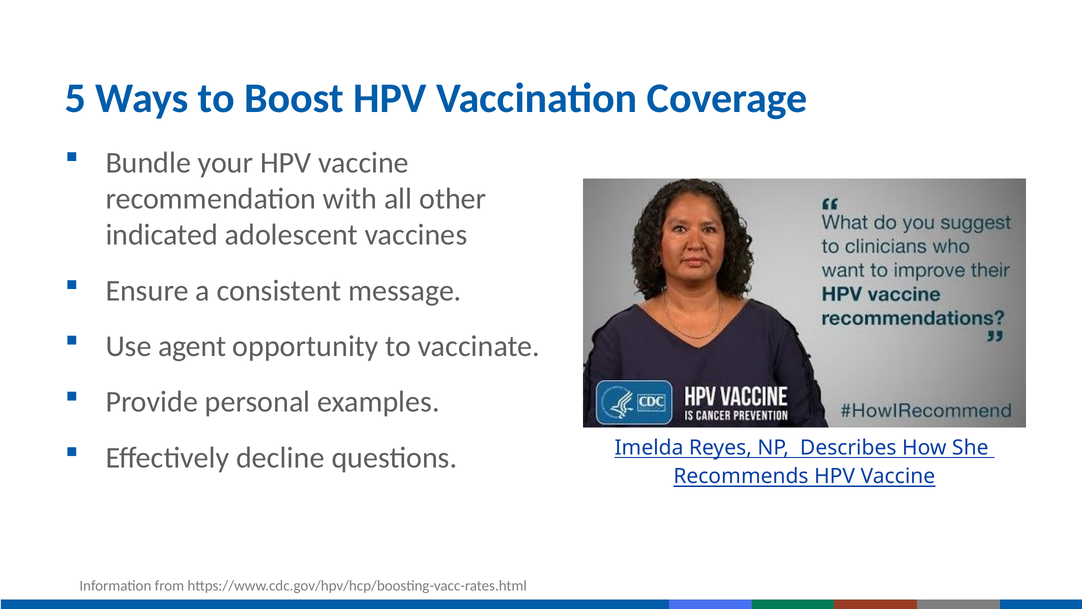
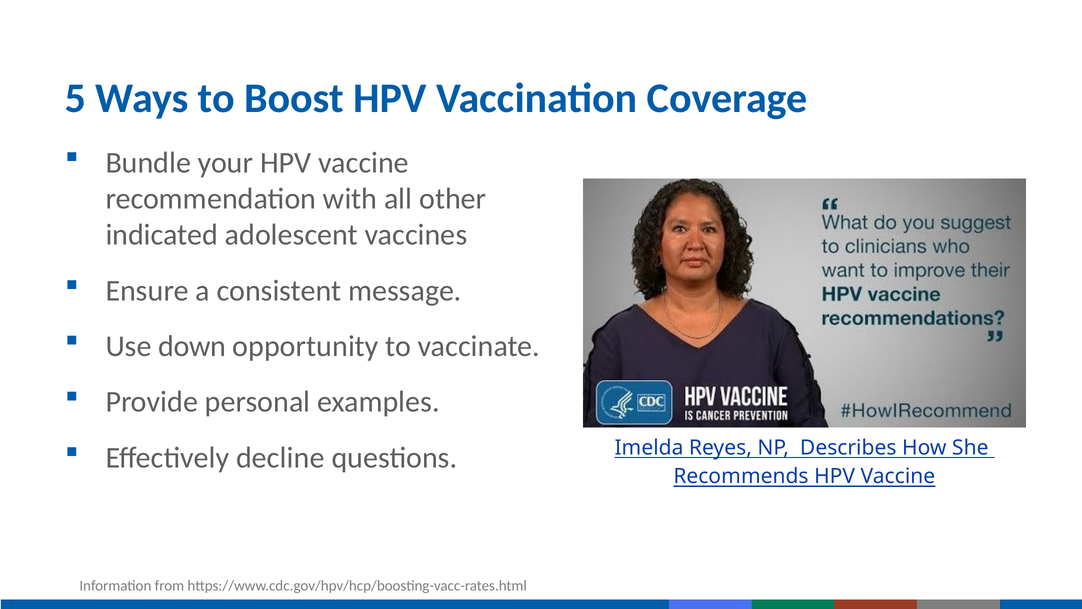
agent: agent -> down (192, 346)
